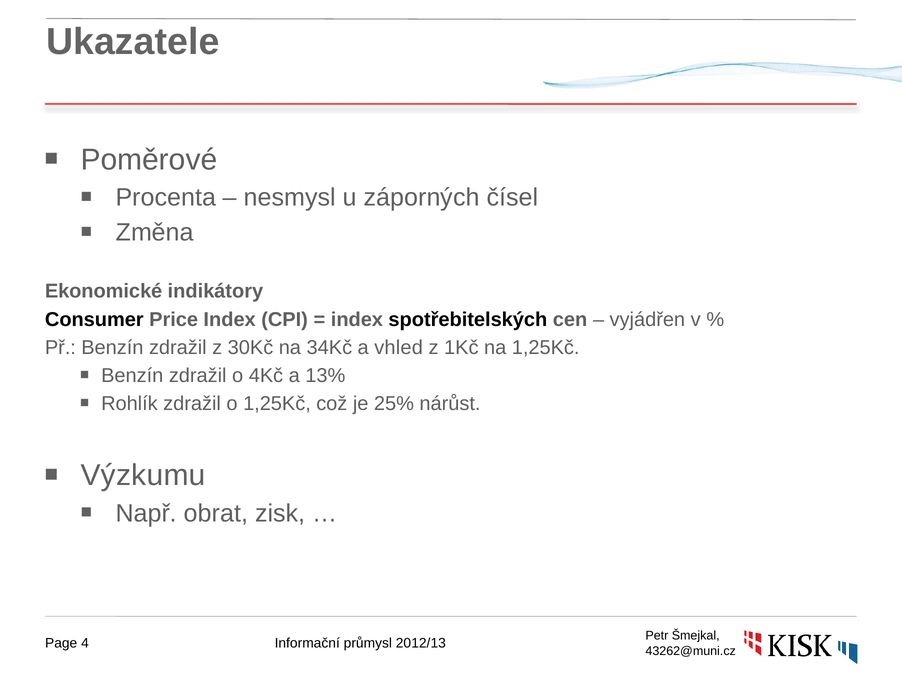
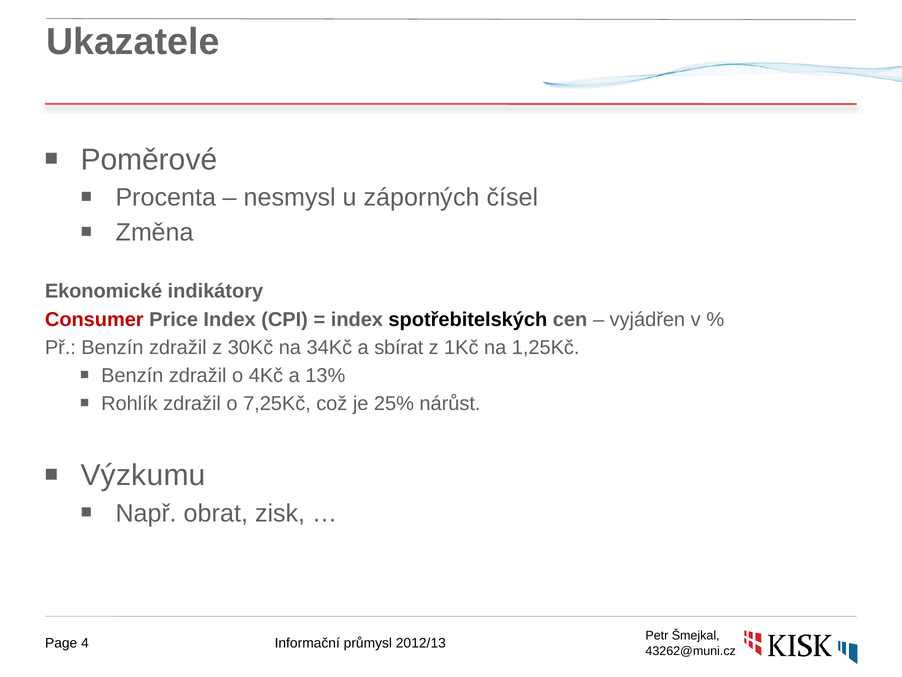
Consumer colour: black -> red (94, 319)
vhled: vhled -> sbírat (399, 347)
o 1,25Kč: 1,25Kč -> 7,25Kč (277, 403)
